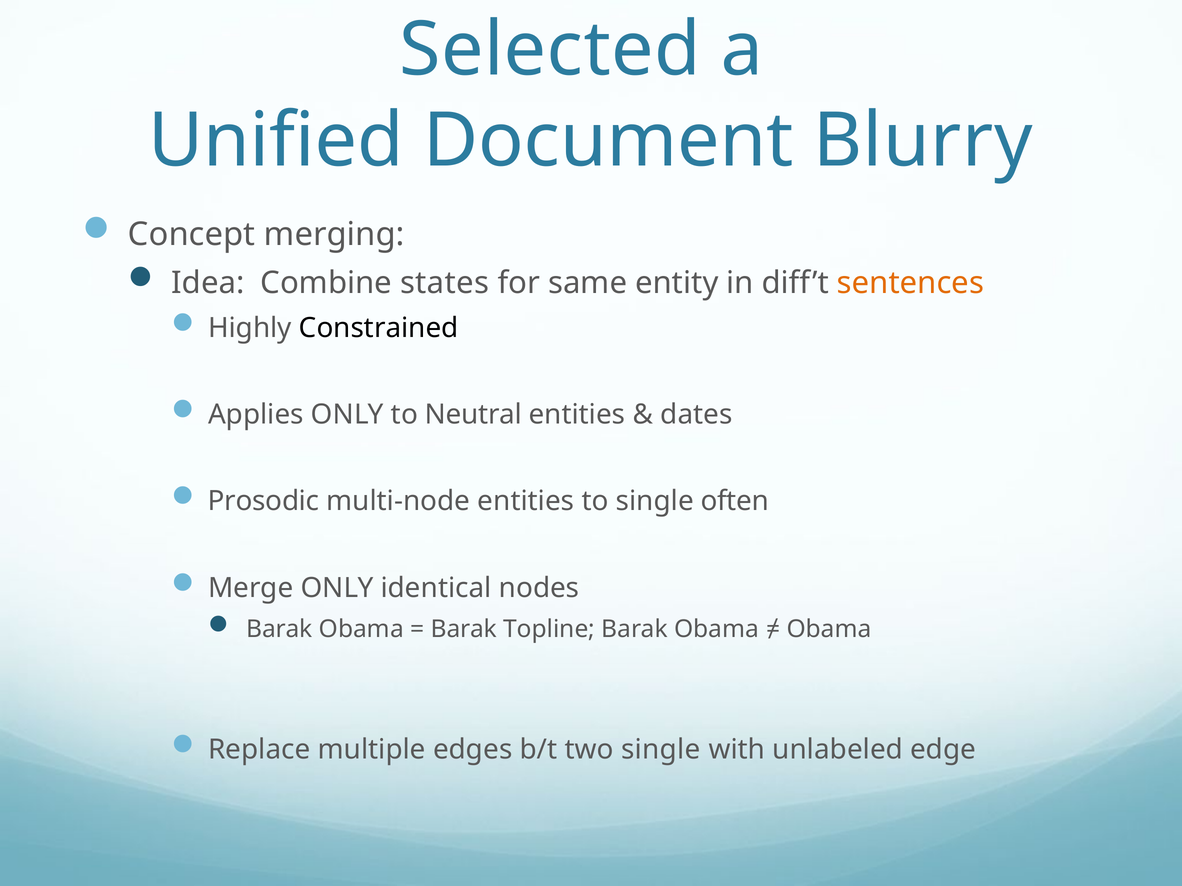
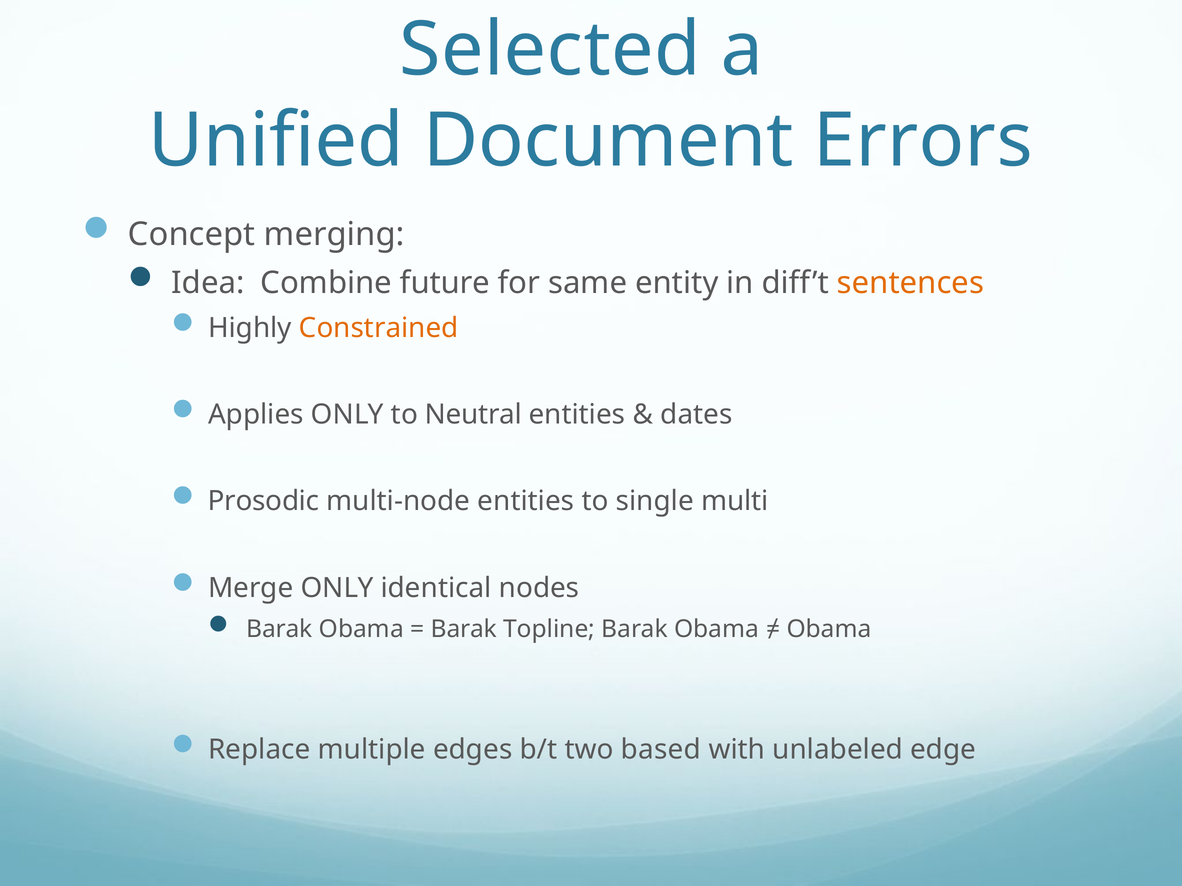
Blurry: Blurry -> Errors (923, 141)
states: states -> future (445, 283)
Constrained colour: black -> orange (379, 328)
often: often -> multi (735, 502)
two single: single -> based (661, 750)
